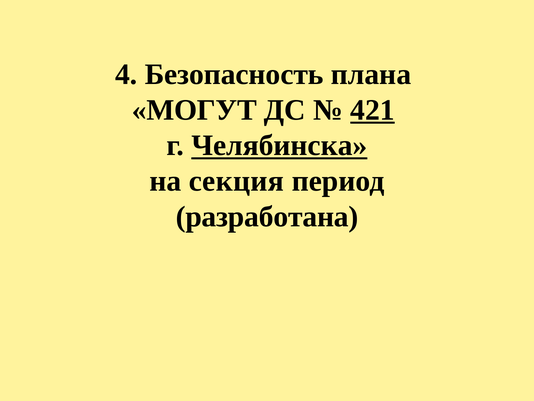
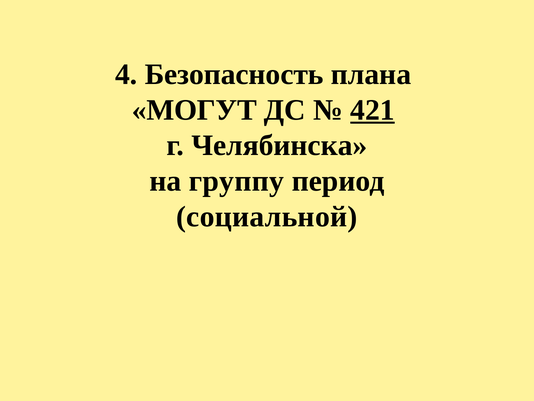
Челябинска underline: present -> none (279, 145)
секция: секция -> группу (236, 181)
разработана: разработана -> социальной (267, 217)
